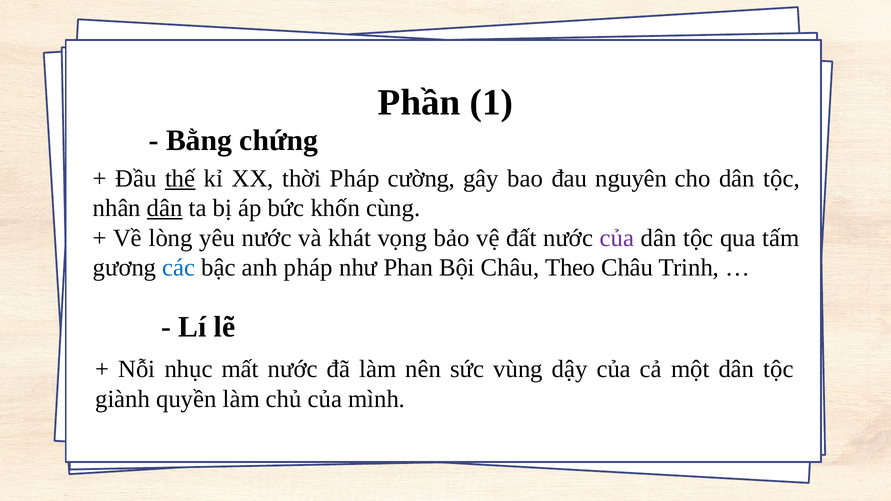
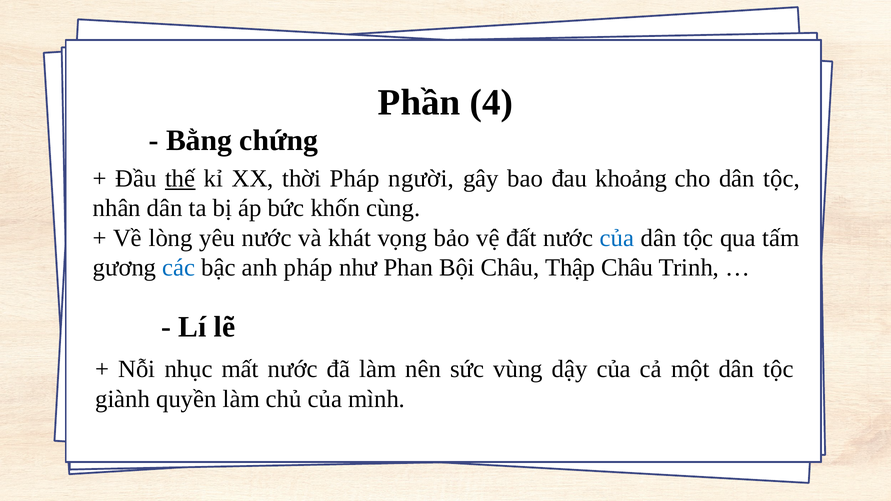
1: 1 -> 4 (491, 102)
cường: cường -> người (421, 179)
nguyên: nguyên -> khoảng (631, 179)
dân underline: present -> none (165, 208)
của colour: purple -> blue (617, 238)
Theo: Theo -> Thập (570, 268)
